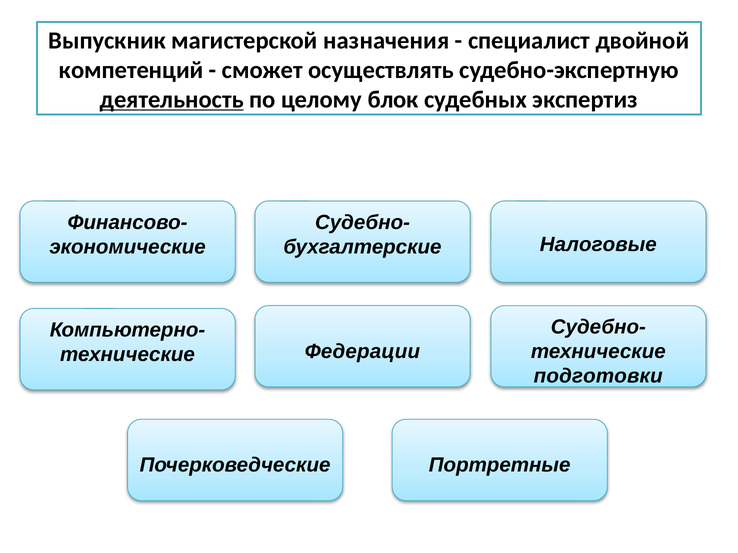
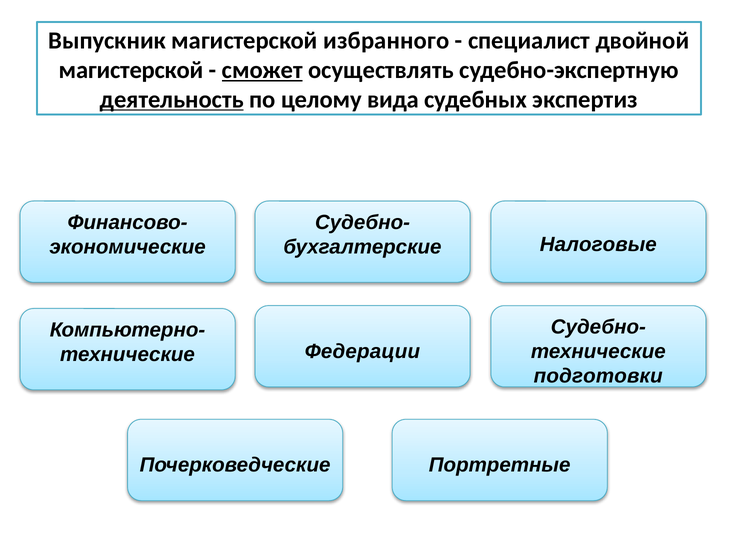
назначения: назначения -> избранного (386, 40)
компетенций: компетенций -> магистерской (131, 70)
сможет underline: none -> present (262, 70)
блок: блок -> вида (393, 100)
